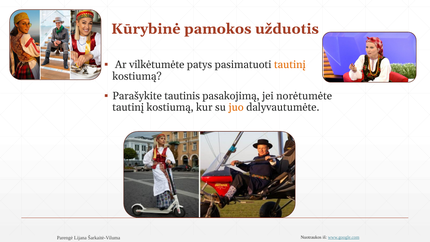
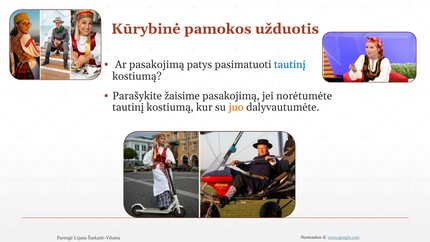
Ar vilkėtumėte: vilkėtumėte -> pasakojimą (157, 64)
tautinį colour: orange -> blue (290, 64)
tautinis: tautinis -> žaisime (182, 96)
